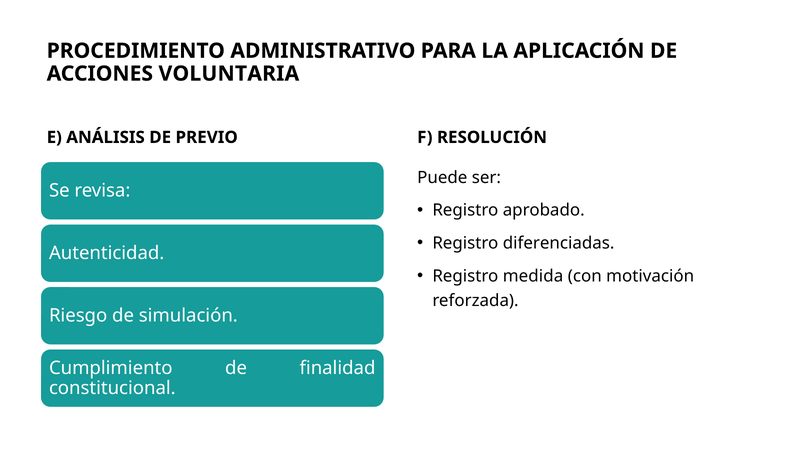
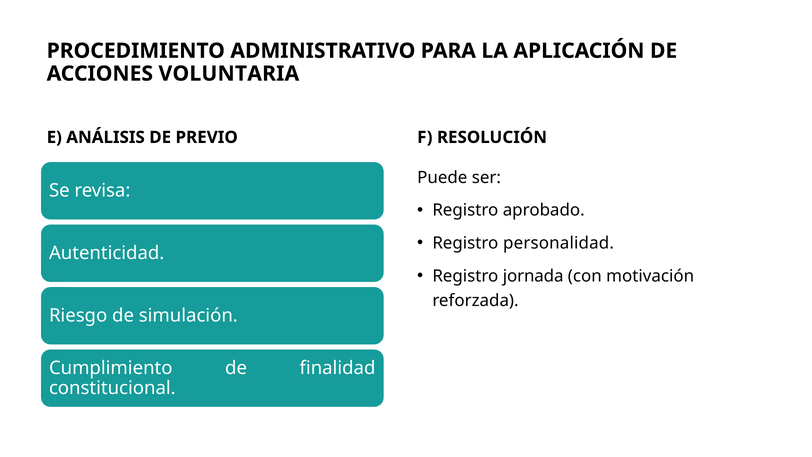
diferenciadas: diferenciadas -> personalidad (559, 243)
medida: medida -> jornada (533, 276)
